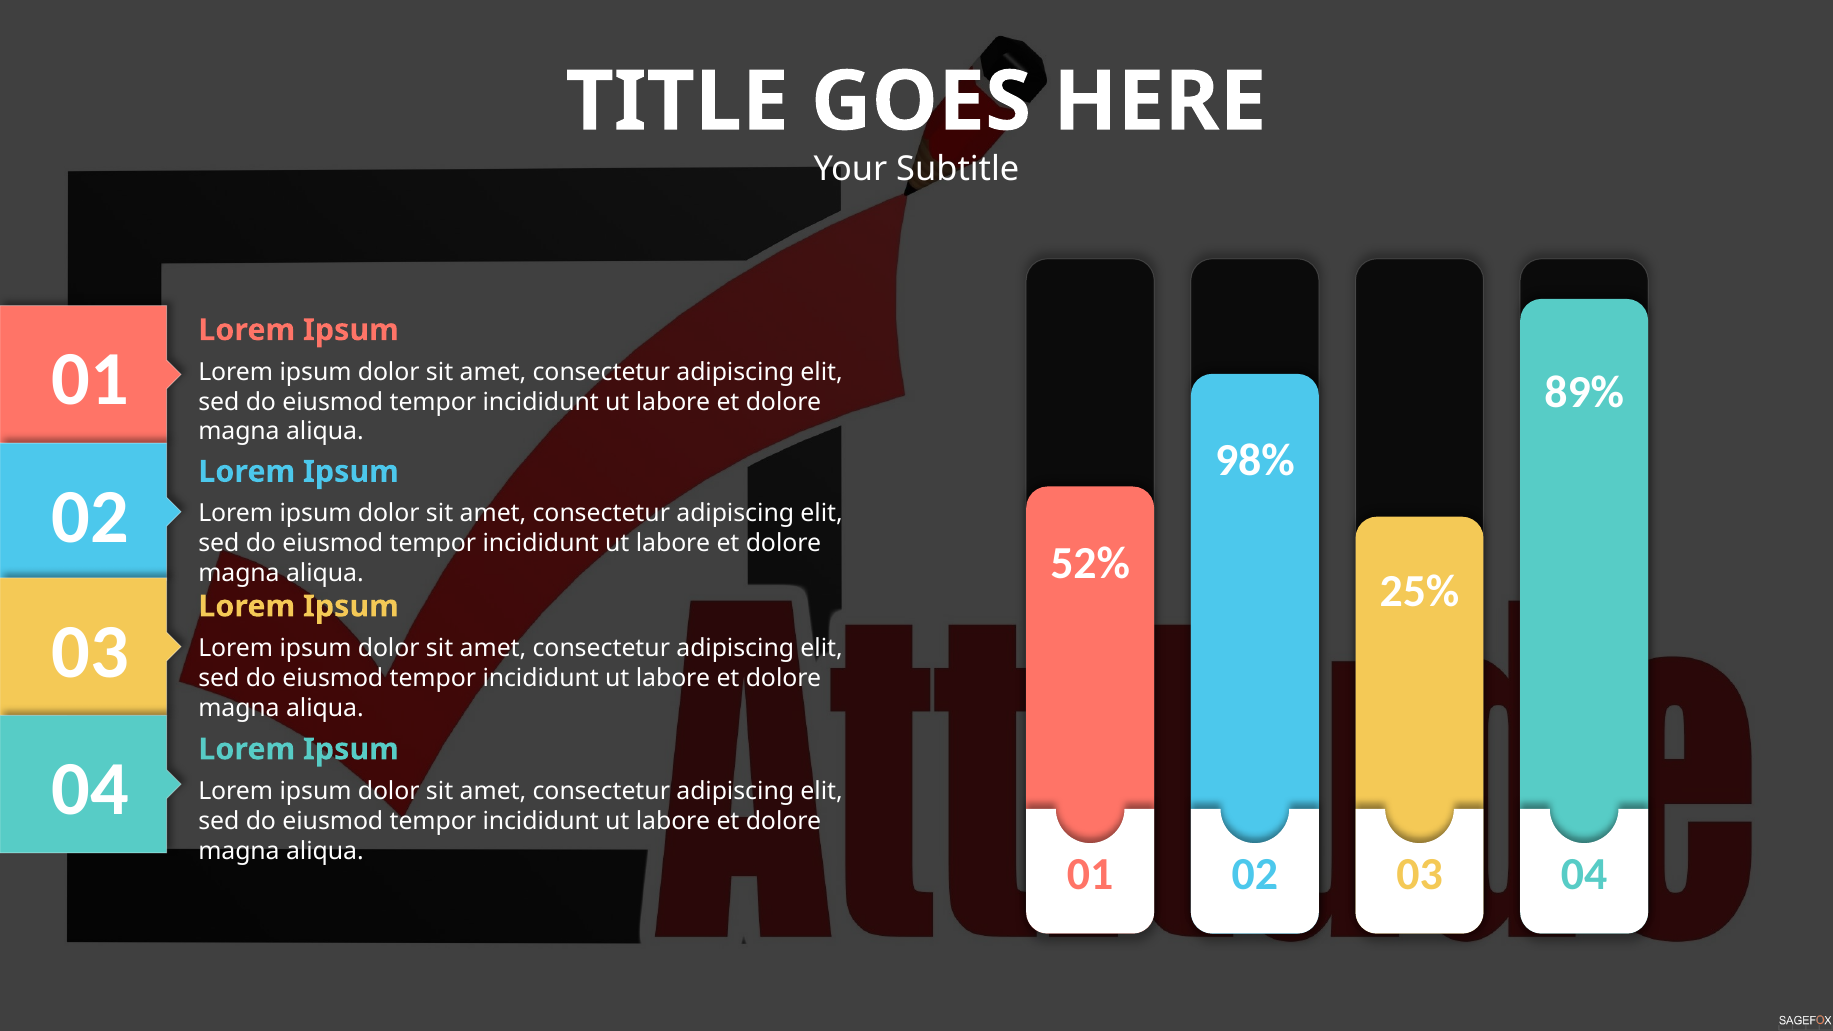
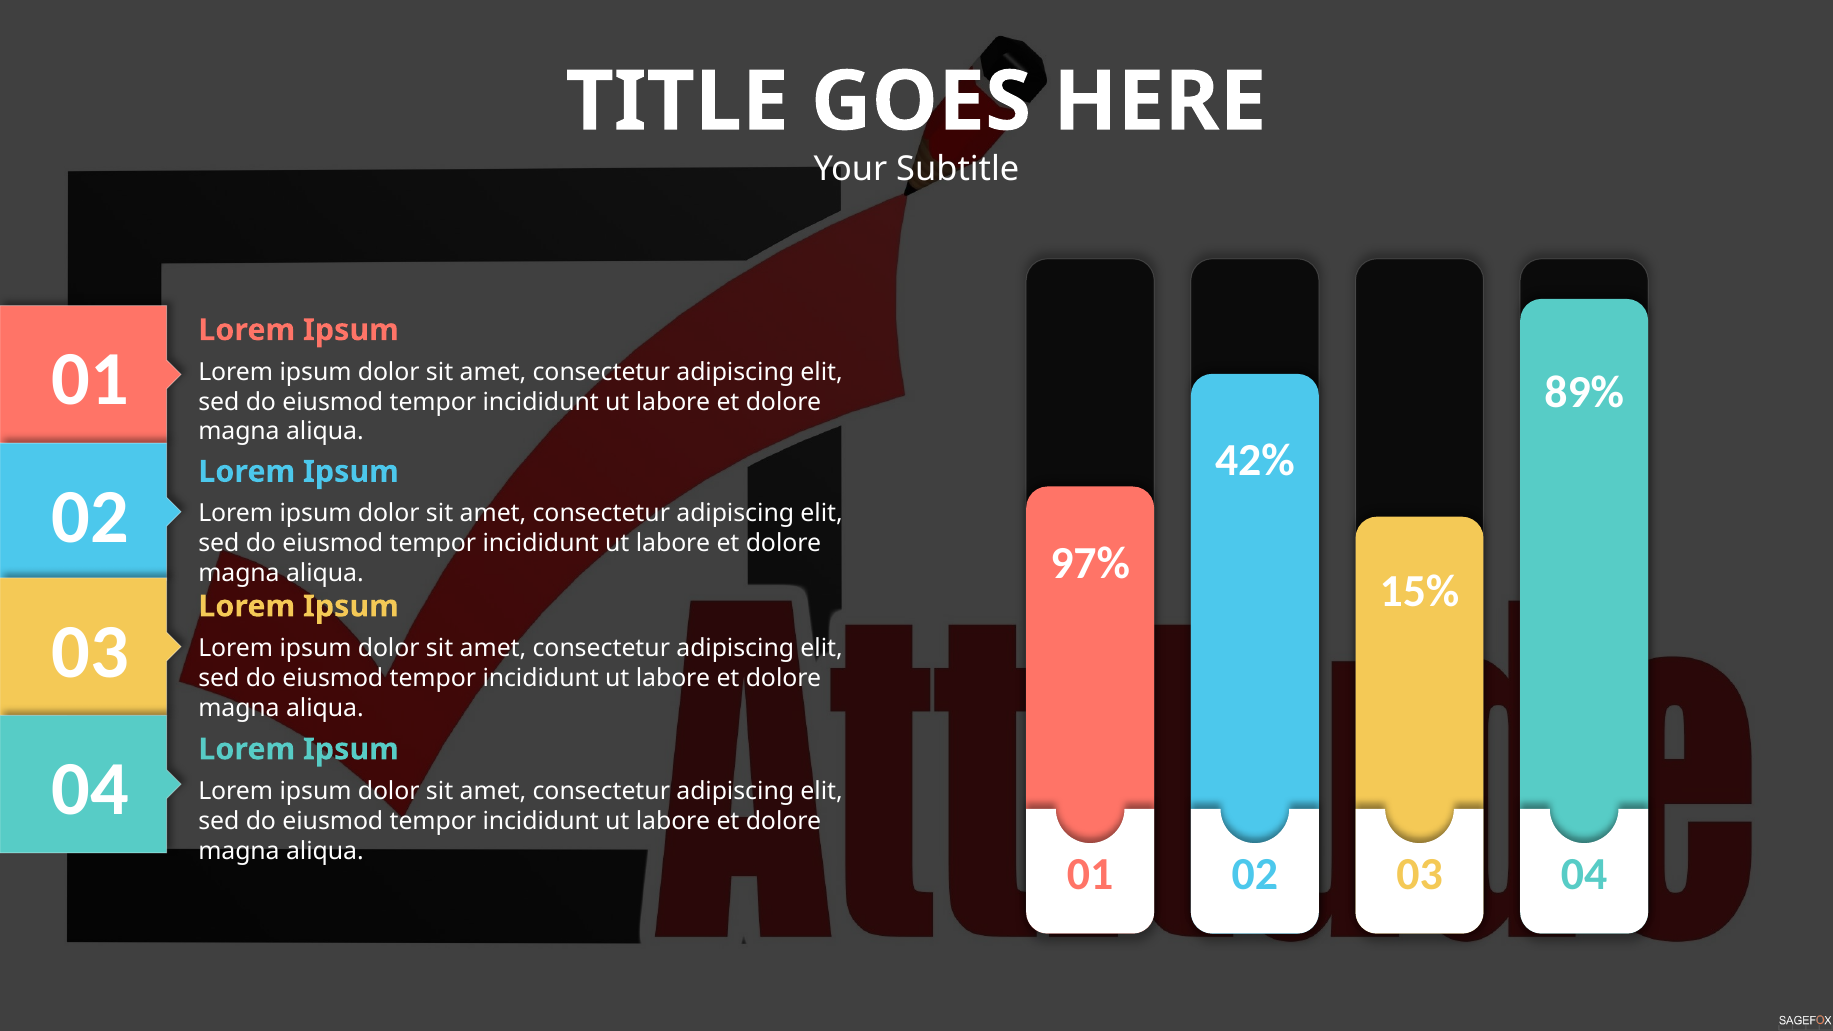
98%: 98% -> 42% (1255, 461)
52%: 52% -> 97% (1090, 563)
25%: 25% -> 15% (1420, 591)
